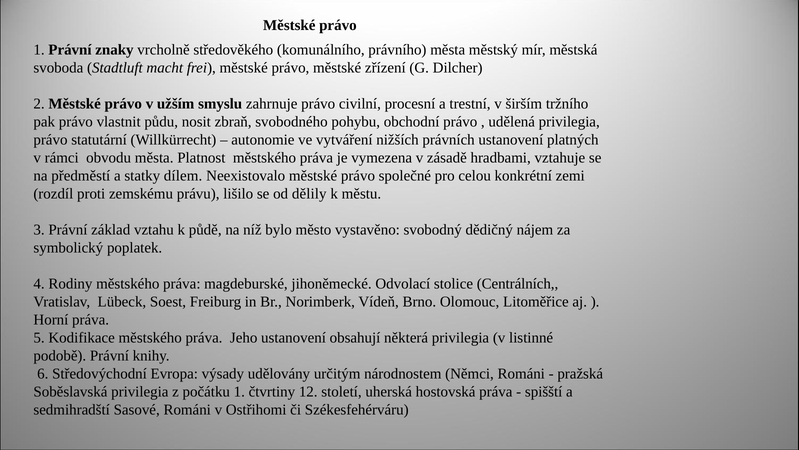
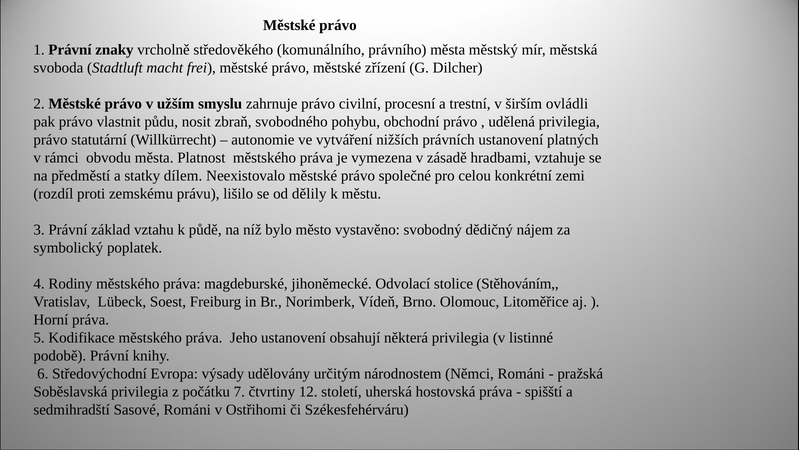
tržního: tržního -> ovládli (567, 104)
Centrálních: Centrálních -> Stěhováním (518, 283)
počátku 1: 1 -> 7 (239, 391)
